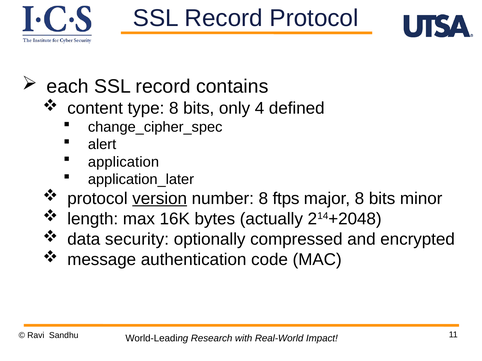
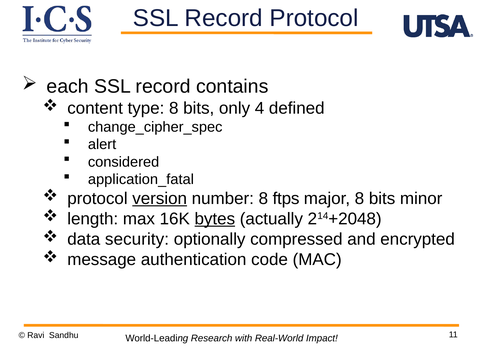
application: application -> considered (124, 162)
application_later: application_later -> application_fatal (141, 180)
bytes underline: none -> present (215, 219)
